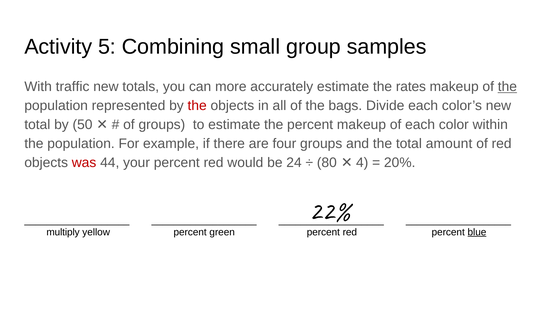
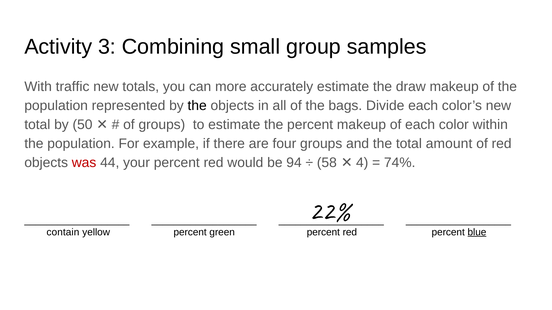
5: 5 -> 3 (107, 47)
rates: rates -> draw (411, 87)
the underline: present -> none (507, 87)
the colour: red -> black (197, 106)
24: 24 -> 94 (294, 163)
80: 80 -> 58 (327, 163)
20%: 20% -> 74% (400, 163)
multiply: multiply -> contain (63, 232)
